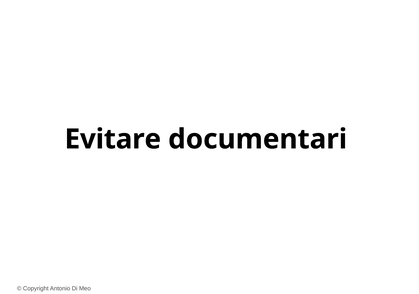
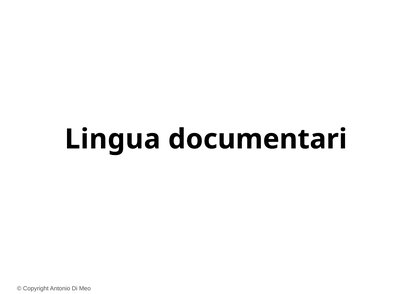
Evitare: Evitare -> Lingua (113, 139)
